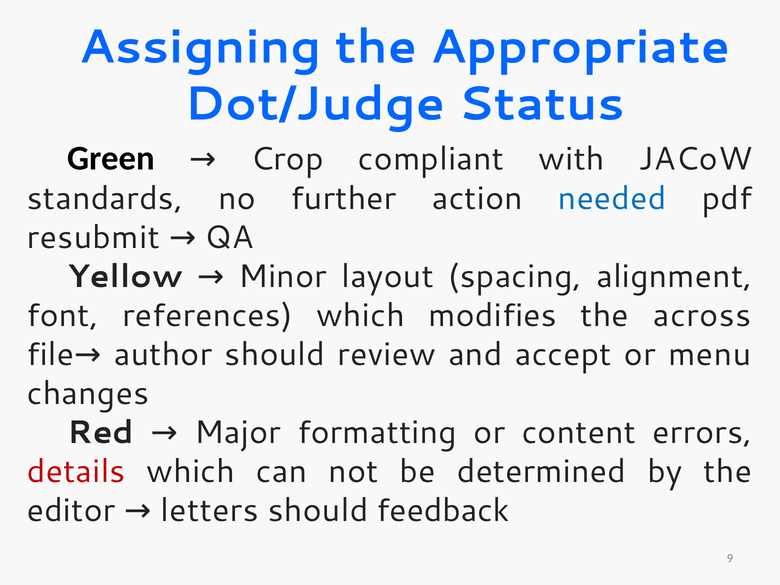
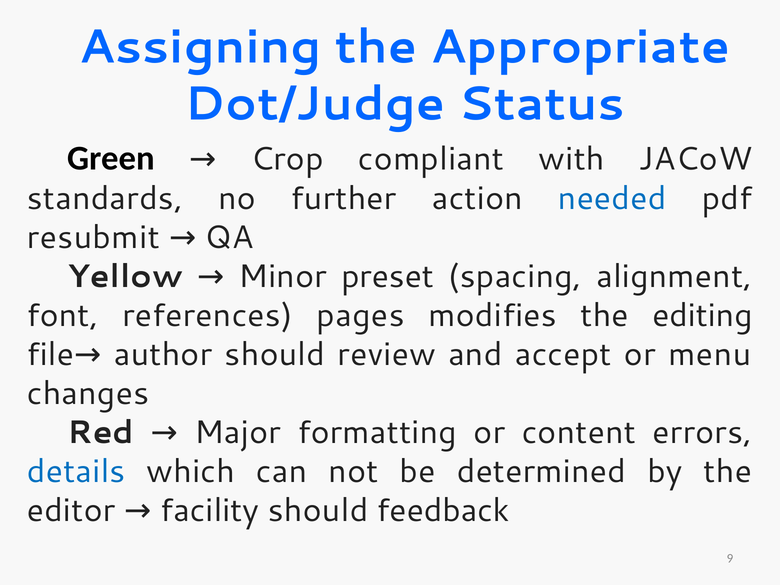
layout: layout -> preset (388, 277)
references which: which -> pages (360, 316)
across: across -> editing (702, 316)
details colour: red -> blue (76, 472)
letters: letters -> facility (210, 511)
